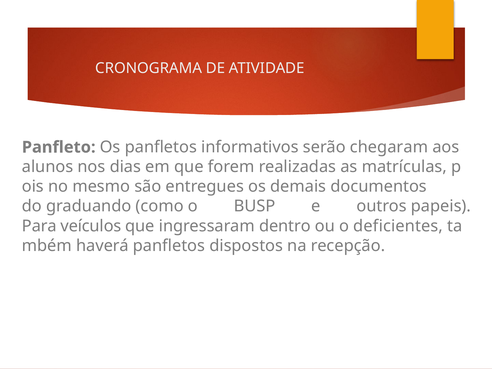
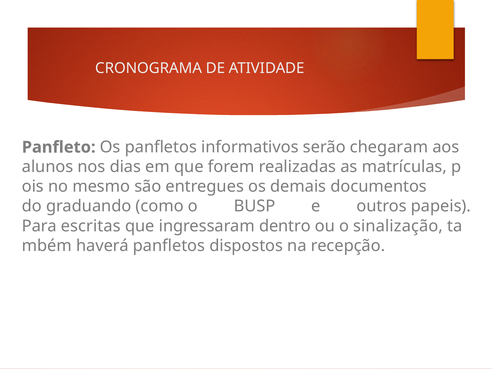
veículos: veículos -> escritas (91, 226)
deficientes: deficientes -> sinalização (398, 226)
